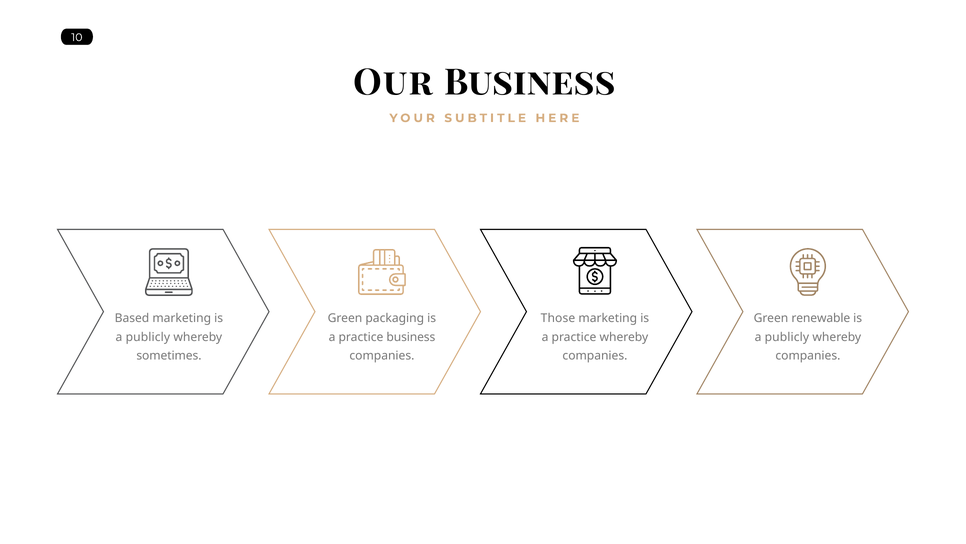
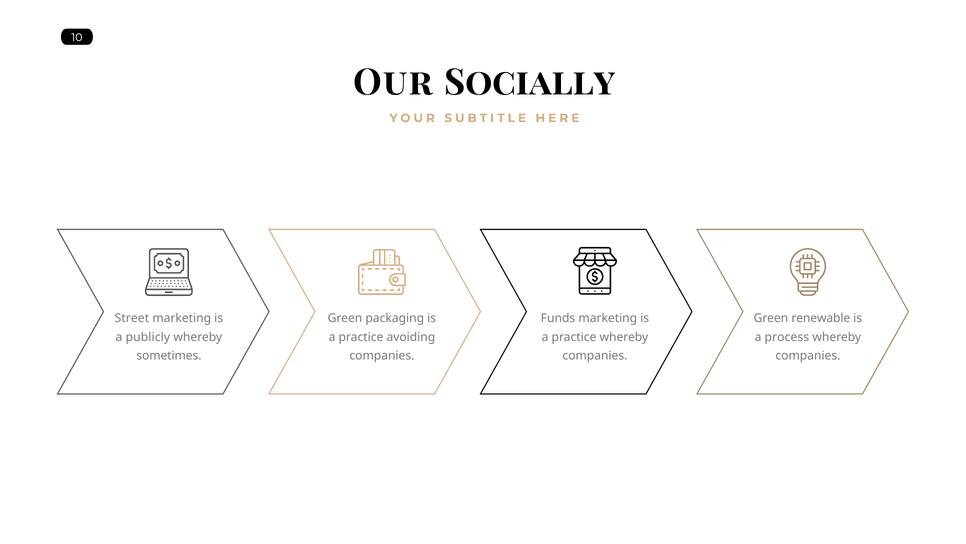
Our Business: Business -> Socially (530, 82)
Based: Based -> Street (132, 318)
Those: Those -> Funds (558, 318)
practice business: business -> avoiding (411, 337)
publicly: publicly -> process (787, 337)
